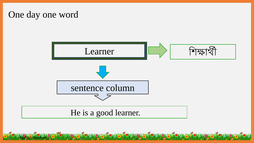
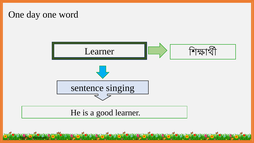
column: column -> singing (120, 88)
